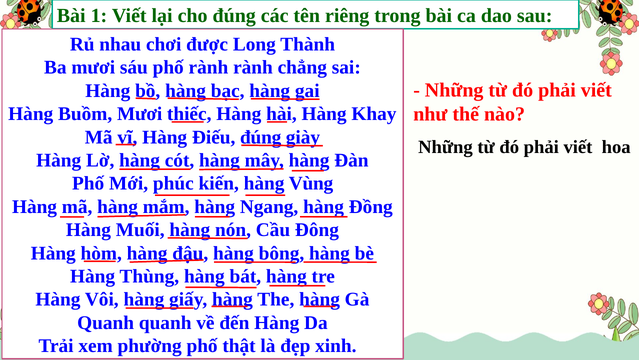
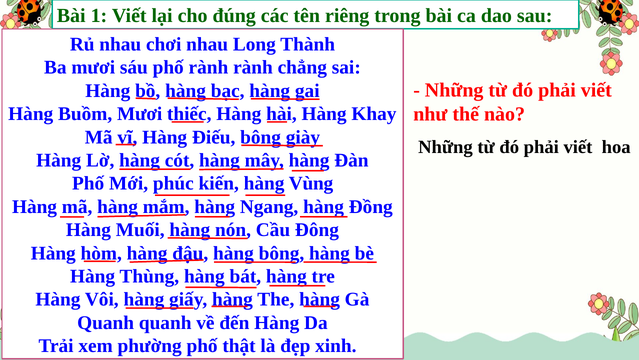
chơi được: được -> nhau (207, 44)
Điếu đúng: đúng -> bông (261, 137)
